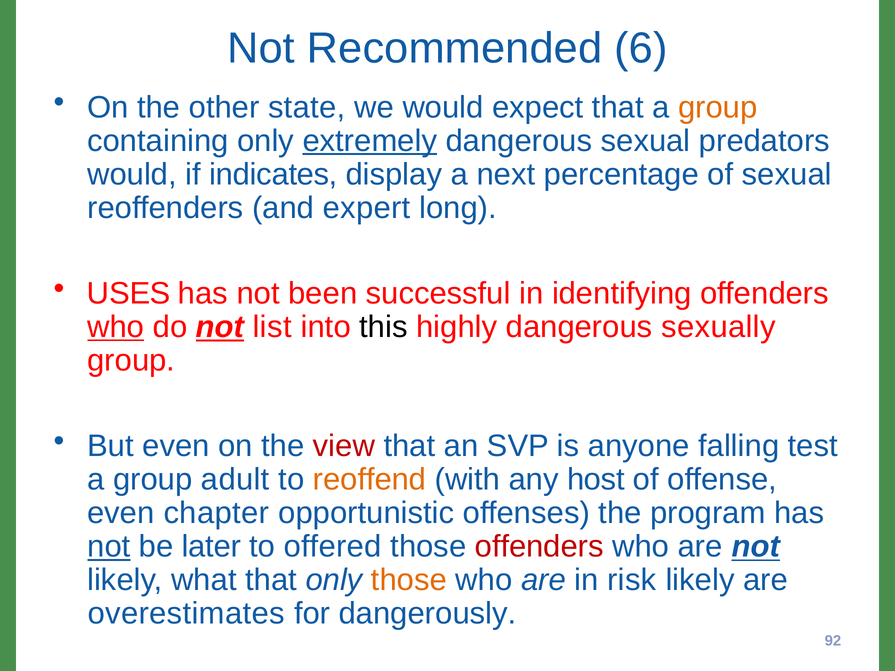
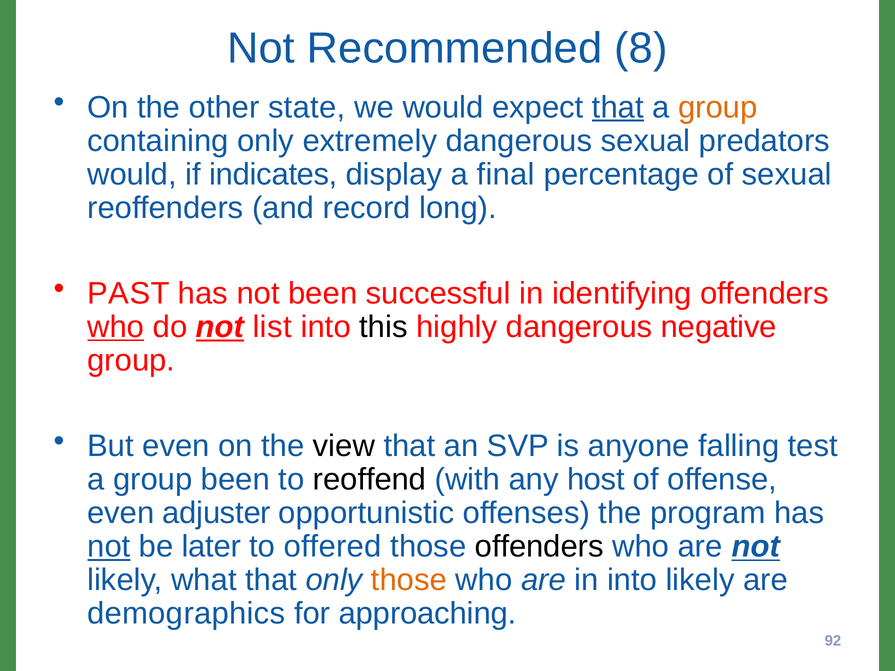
6: 6 -> 8 (641, 49)
that underline: none -> present (618, 107)
extremely underline: present -> none (370, 141)
next: next -> final (506, 174)
expert: expert -> record (367, 208)
USES: USES -> PAST (128, 294)
sexually: sexually -> negative (719, 327)
view colour: red -> black (344, 446)
group adult: adult -> been (235, 480)
reoffend colour: orange -> black (370, 480)
chapter: chapter -> adjuster (217, 513)
offenders colour: red -> black (539, 547)
in risk: risk -> into (632, 580)
overestimates: overestimates -> demographics (186, 614)
dangerously: dangerously -> approaching (428, 614)
